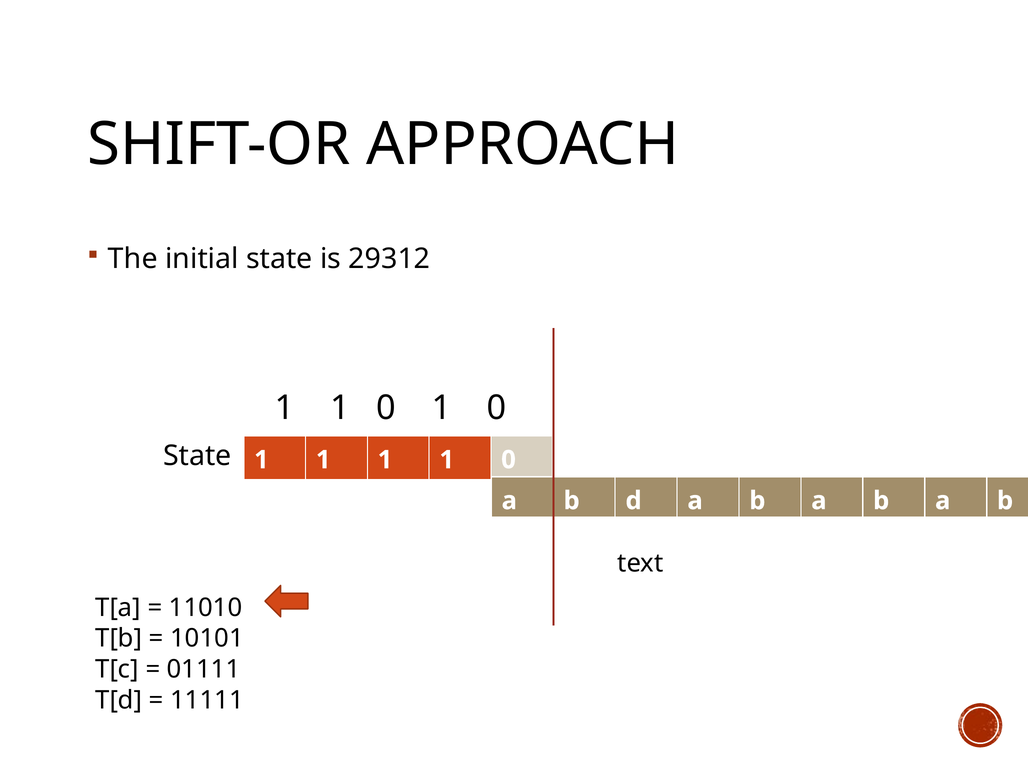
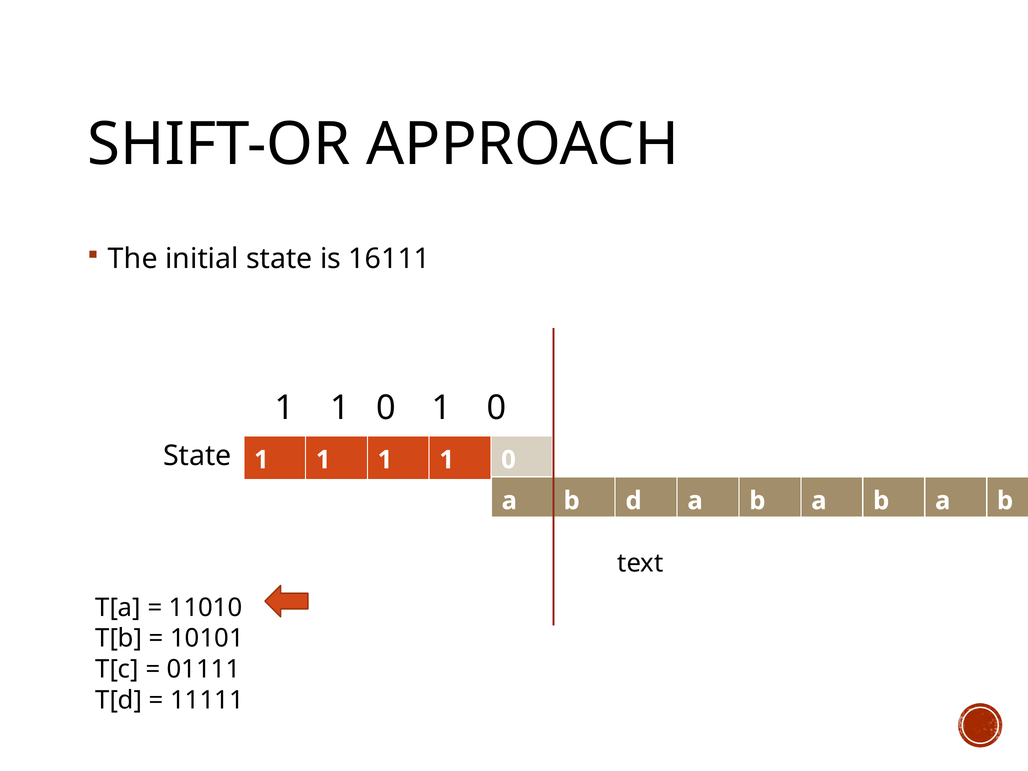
29312: 29312 -> 16111 (389, 259)
